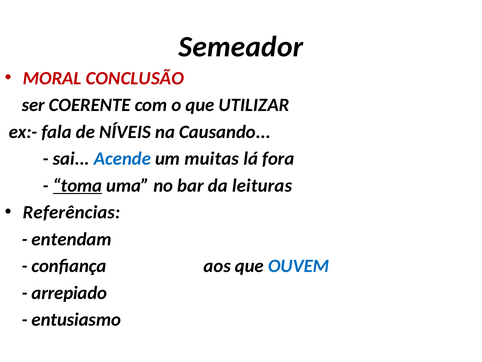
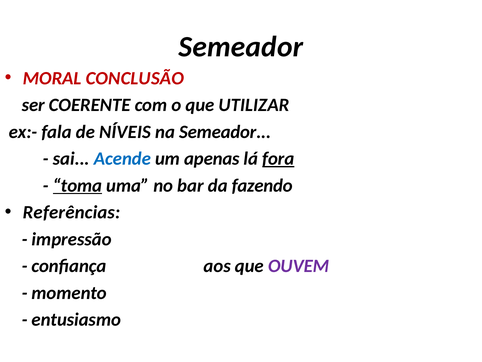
na Causando: Causando -> Semeador (225, 132)
muitas: muitas -> apenas (212, 158)
fora underline: none -> present (278, 158)
leituras: leituras -> fazendo (262, 185)
entendam: entendam -> impressão (72, 239)
OUVEM colour: blue -> purple (299, 266)
arrepiado: arrepiado -> momento (69, 292)
